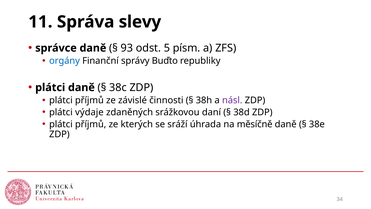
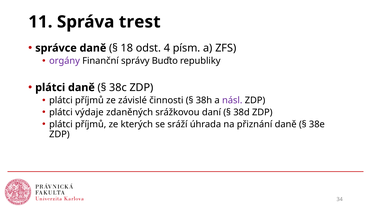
slevy: slevy -> trest (140, 22)
93: 93 -> 18 (127, 48)
5: 5 -> 4 (167, 48)
orgány colour: blue -> purple (65, 61)
měsíčně: měsíčně -> přiznání (255, 124)
